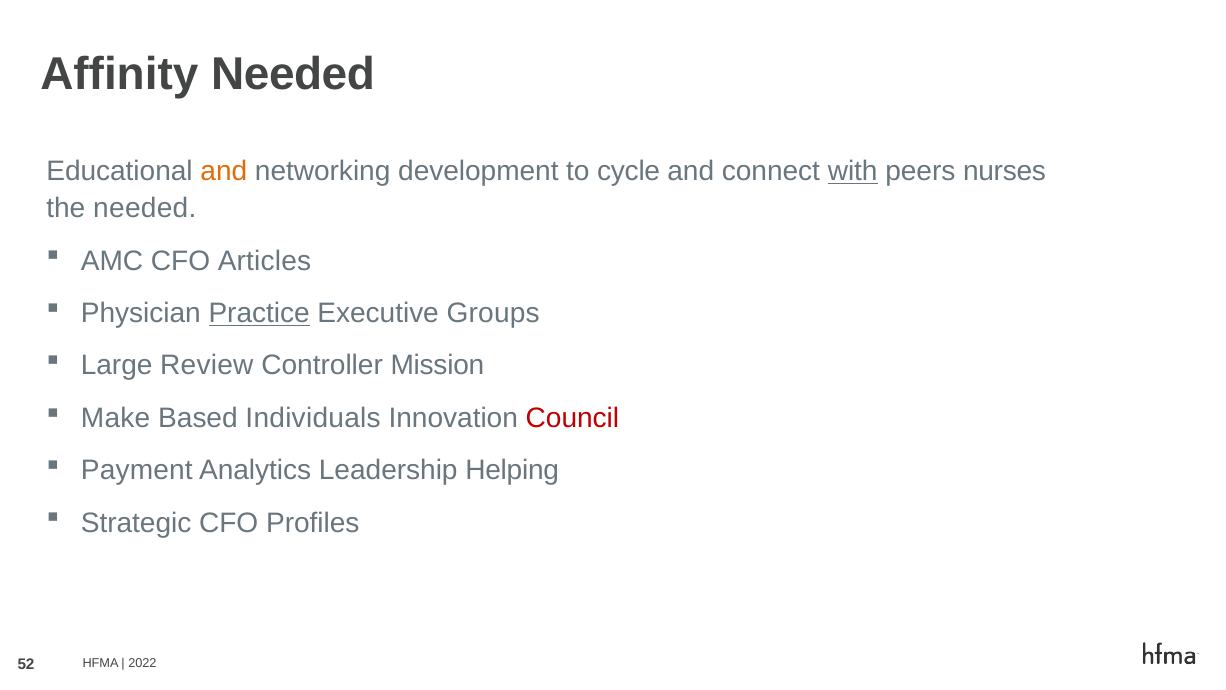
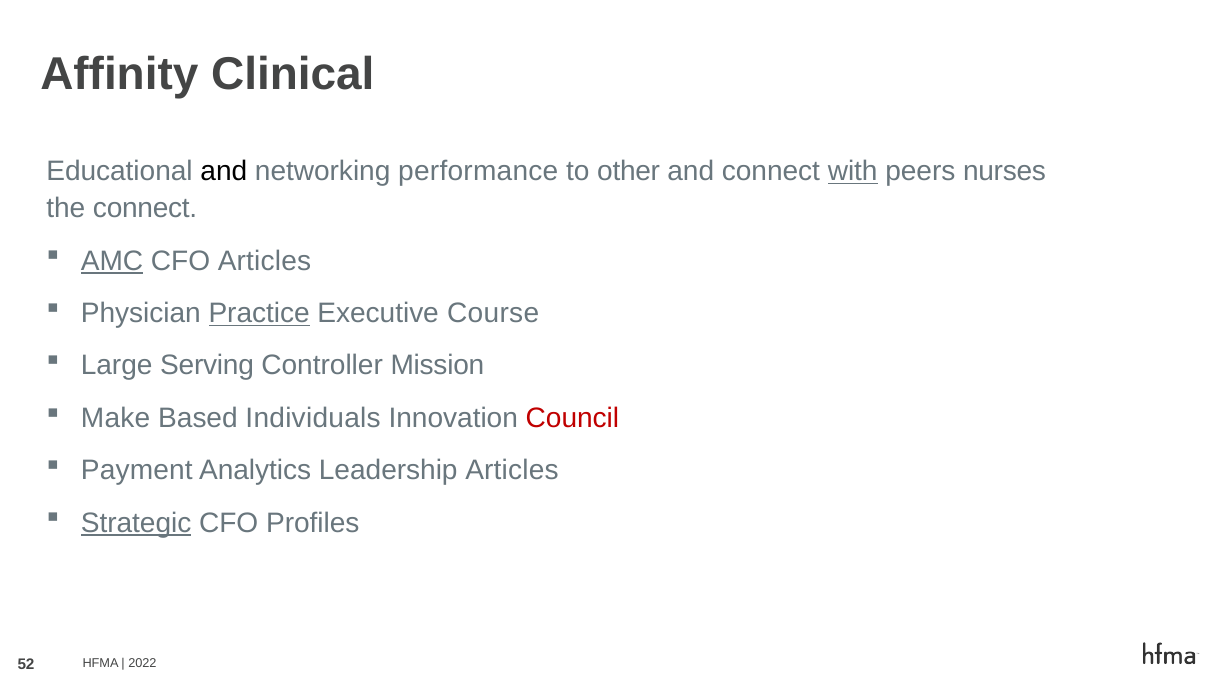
Affinity Needed: Needed -> Clinical (293, 75)
and colour: orange -> black (224, 171)
development: development -> performance (478, 171)
cycle: cycle -> other (629, 171)
the needed: needed -> connect (145, 208)
AMC underline: none -> present (112, 261)
Groups: Groups -> Course (493, 313)
Review: Review -> Serving (207, 366)
Leadership Helping: Helping -> Articles (512, 470)
Strategic underline: none -> present (136, 523)
